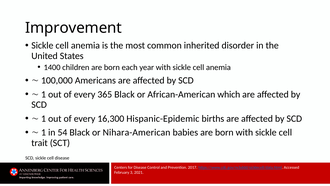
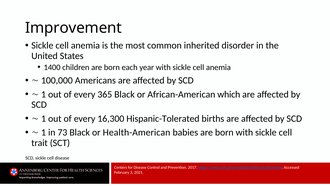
Hispanic-Epidemic: Hispanic-Epidemic -> Hispanic-Tolerated (163, 118)
54: 54 -> 73 (62, 132)
Nihara-American: Nihara-American -> Health-American (137, 132)
